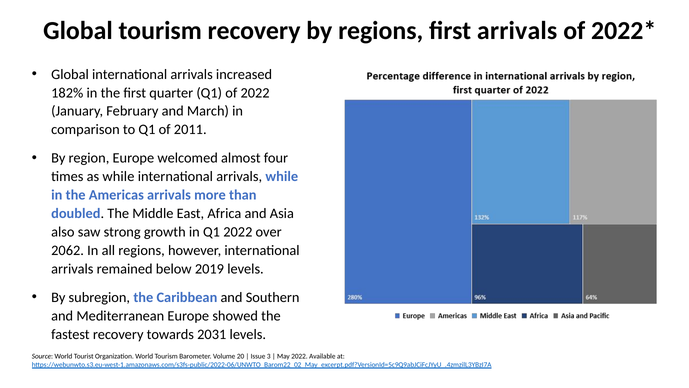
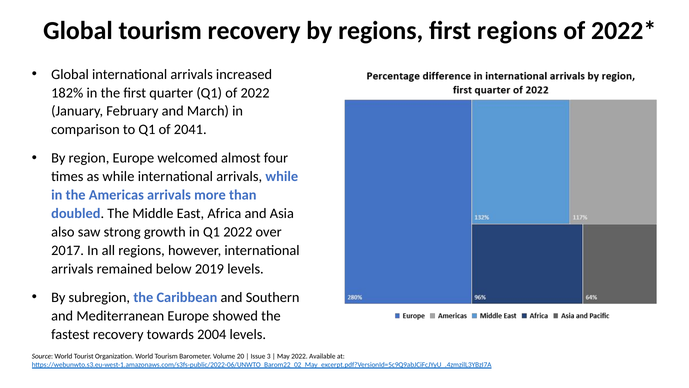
first arrivals: arrivals -> regions (517, 30)
2011: 2011 -> 2041 (190, 130)
2062: 2062 -> 2017 (68, 250)
2031: 2031 -> 2004 (212, 334)
